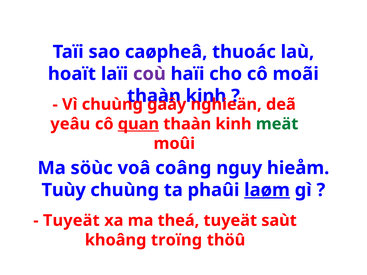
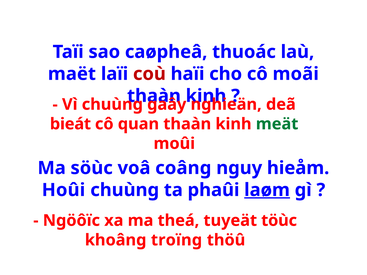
hoaït: hoaït -> maët (72, 74)
coù colour: purple -> red (149, 74)
yeâu: yeâu -> bieát (70, 124)
quan underline: present -> none (138, 124)
Tuùy: Tuùy -> Hoûi (63, 190)
Tuyeät: Tuyeät -> Ngöôïc (71, 221)
saùt: saùt -> töùc (279, 221)
